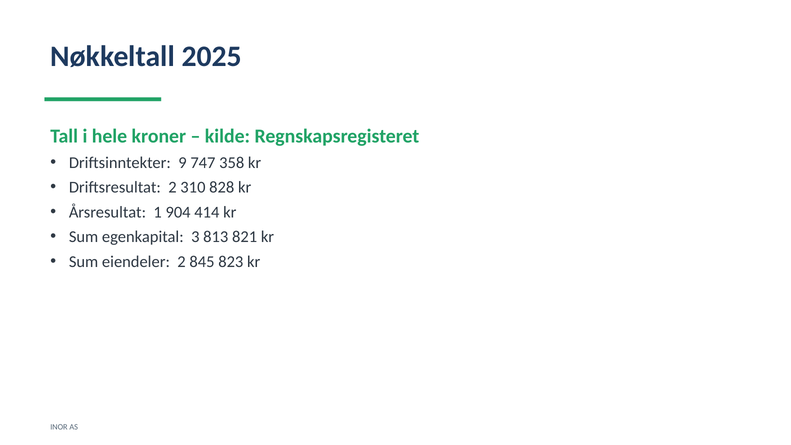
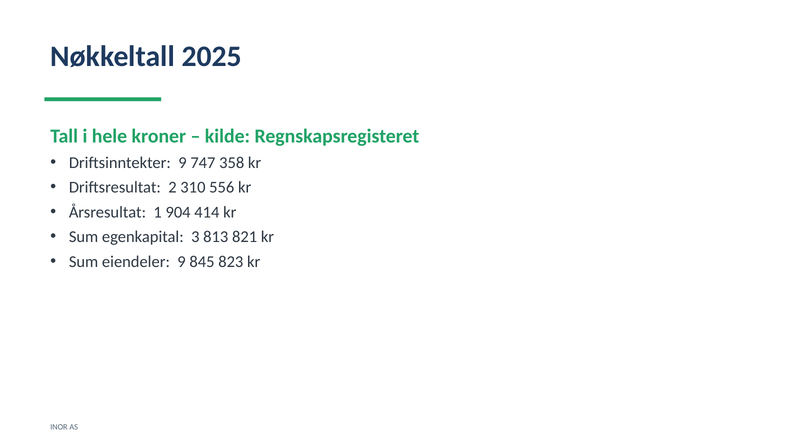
828: 828 -> 556 (222, 187)
eiendeler 2: 2 -> 9 (182, 262)
